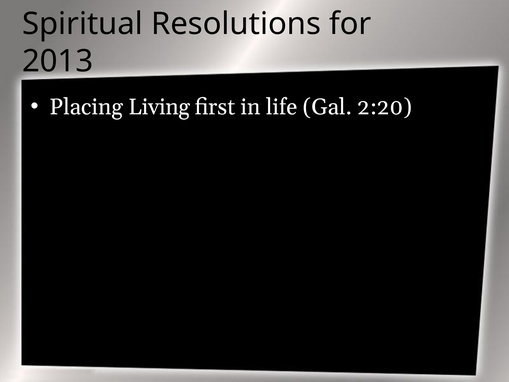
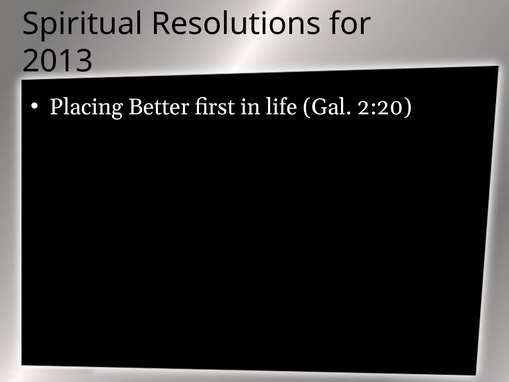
Living: Living -> Better (159, 107)
